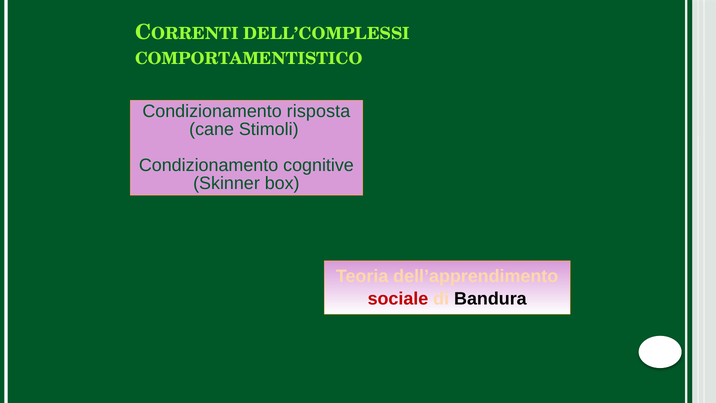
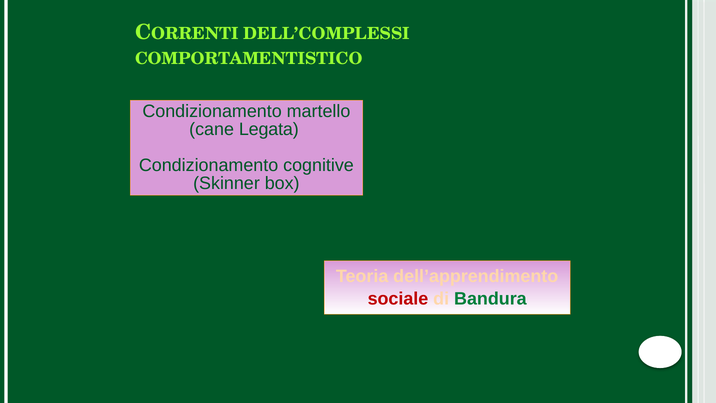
risposta: risposta -> martello (319, 111)
Stimoli: Stimoli -> Legata (269, 129)
Bandura colour: black -> green (490, 298)
